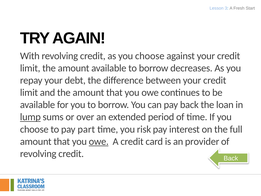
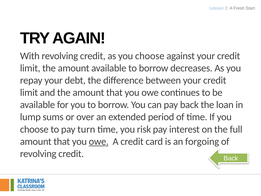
lump underline: present -> none (30, 117)
part: part -> turn (86, 129)
provider: provider -> forgoing (202, 141)
